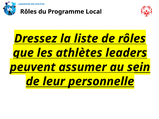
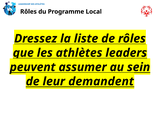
personnelle: personnelle -> demandent (101, 82)
